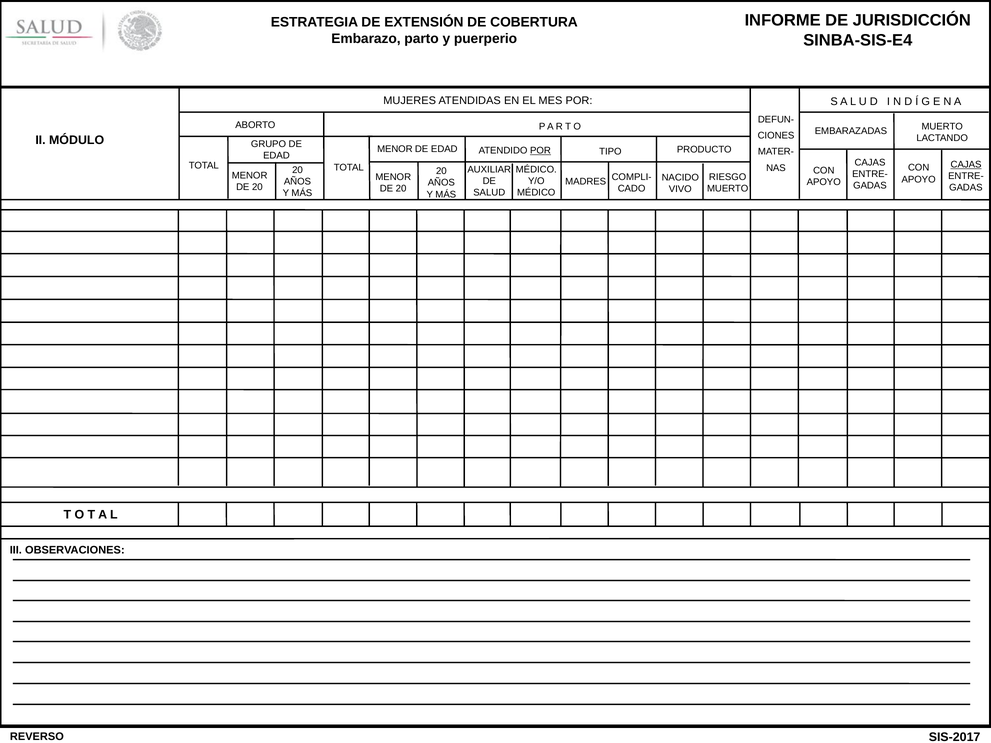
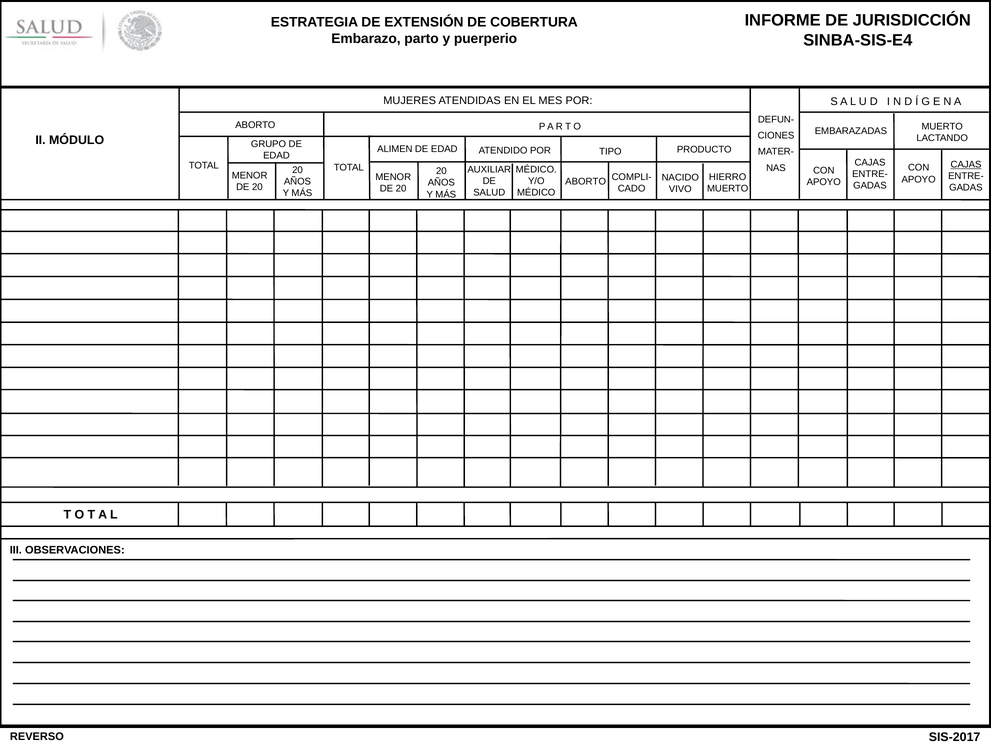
MENOR: MENOR -> ALIMEN (395, 149)
POR underline: present -> none (540, 151)
RIESGO: RIESGO -> HIERRO (728, 177)
MADRES: MADRES -> ABORTO (586, 181)
